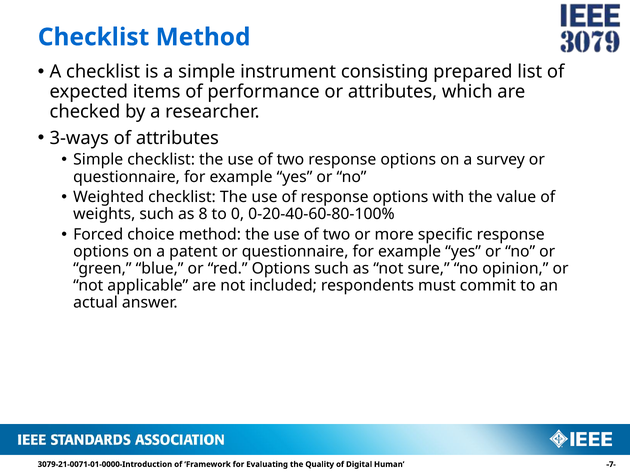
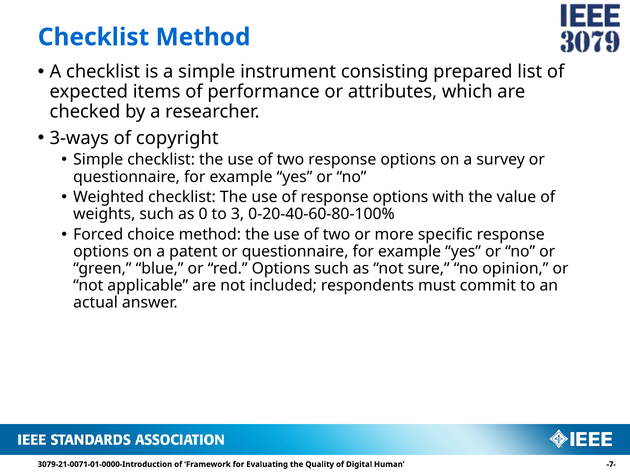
of attributes: attributes -> copyright (177, 138)
8: 8 -> 0 (203, 214)
0: 0 -> 3 (238, 214)
